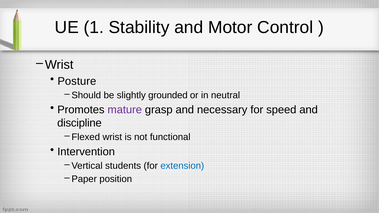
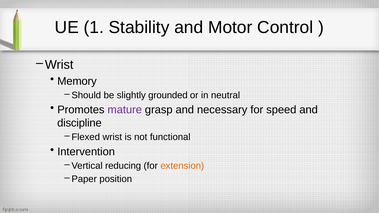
Posture: Posture -> Memory (77, 81)
students: students -> reducing (123, 166)
extension colour: blue -> orange (182, 166)
